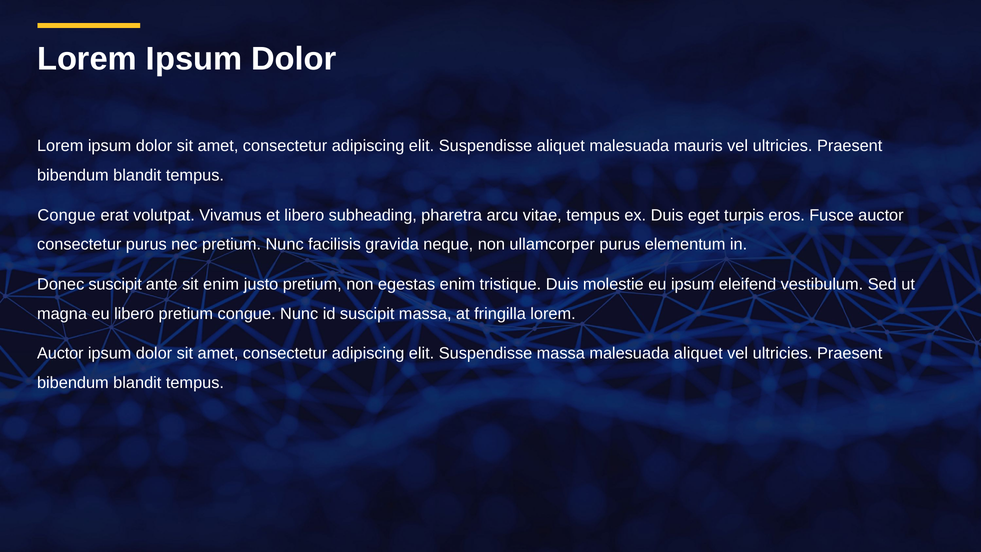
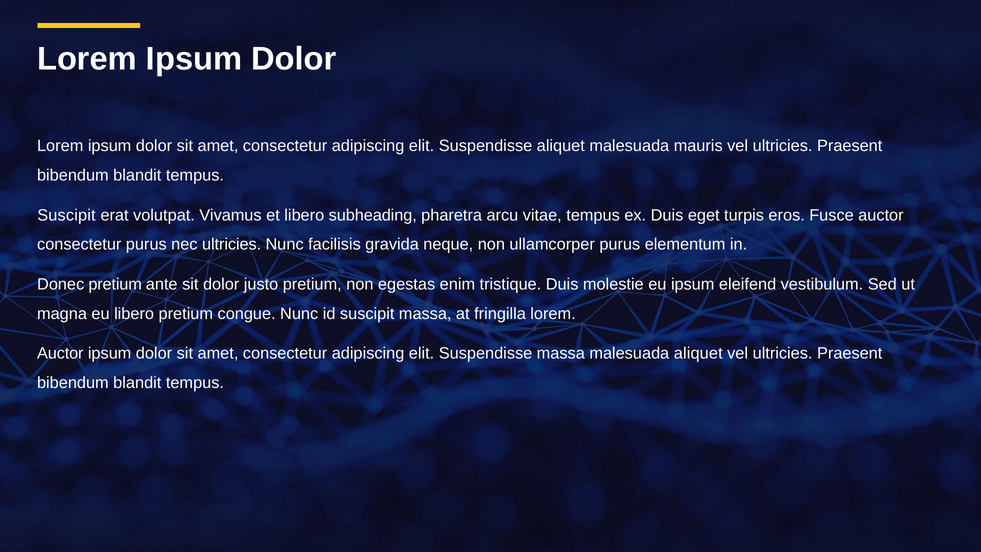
Congue: Congue -> Suscipit (66, 215)
nec pretium: pretium -> ultricies (232, 245)
Donec suscipit: suscipit -> pretium (115, 284)
sit enim: enim -> dolor (221, 284)
